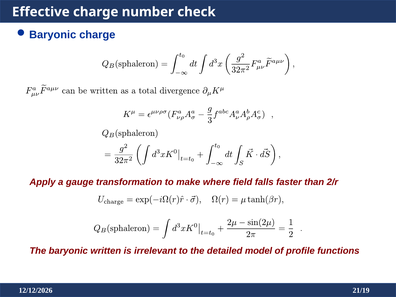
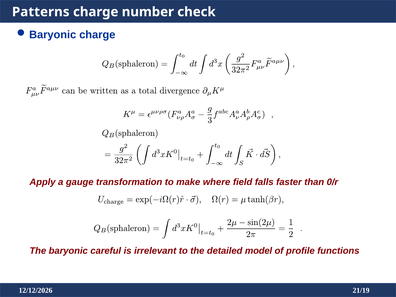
Effective: Effective -> Patterns (41, 12)
2/r: 2/r -> 0/r (332, 182)
written: written -> careful (106, 251)
